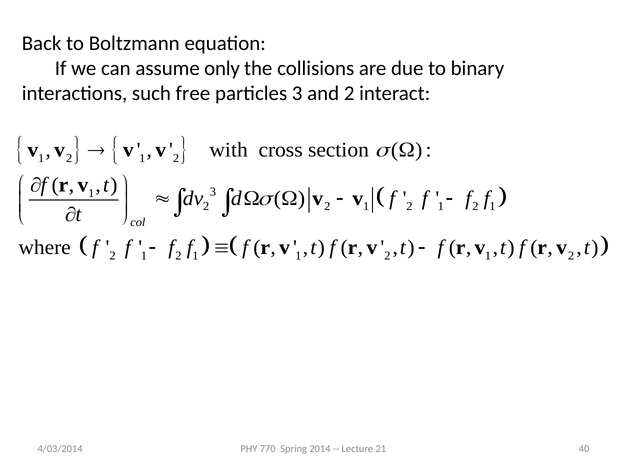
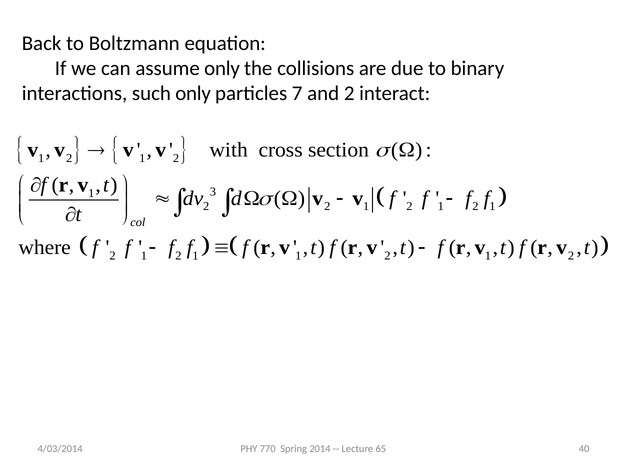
such free: free -> only (193, 93)
particles 3: 3 -> 7 (297, 93)
21: 21 -> 65 (381, 449)
